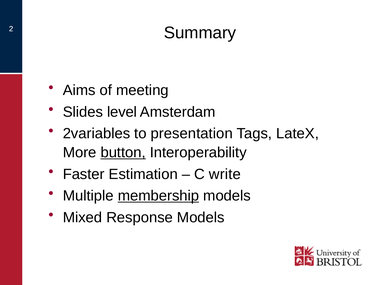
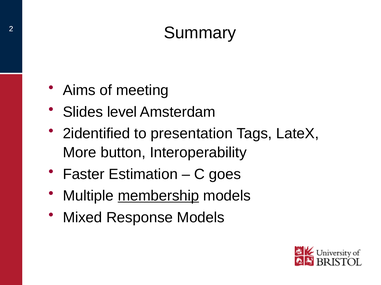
2variables: 2variables -> 2identified (96, 134)
button underline: present -> none (123, 153)
write: write -> goes (225, 175)
